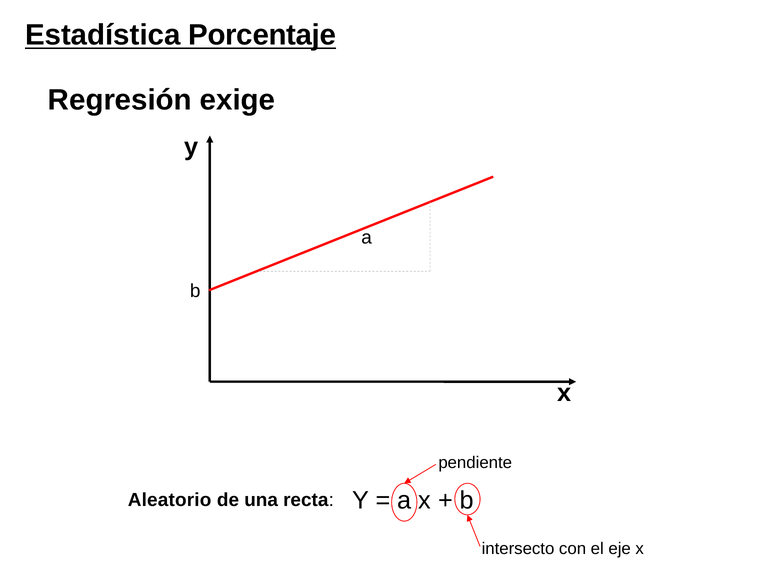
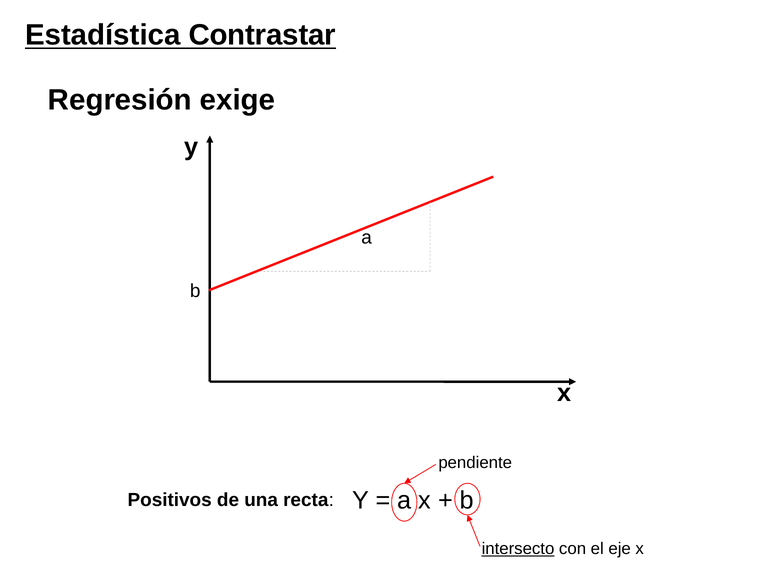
Porcentaje: Porcentaje -> Contrastar (262, 35)
Aleatorio: Aleatorio -> Positivos (170, 500)
intersecto underline: none -> present (518, 549)
